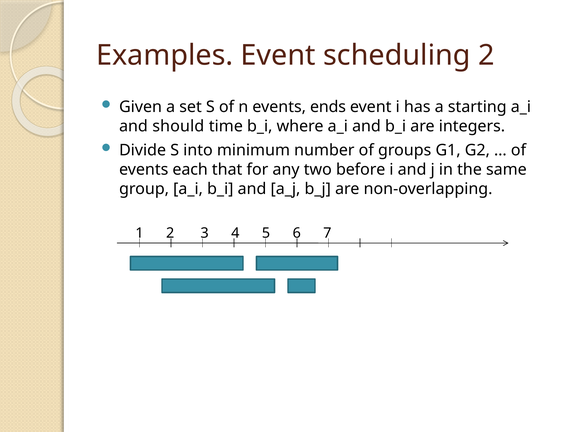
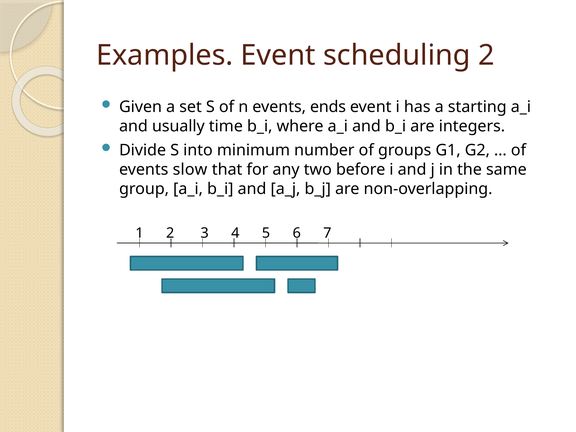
should: should -> usually (178, 126)
each: each -> slow (190, 169)
